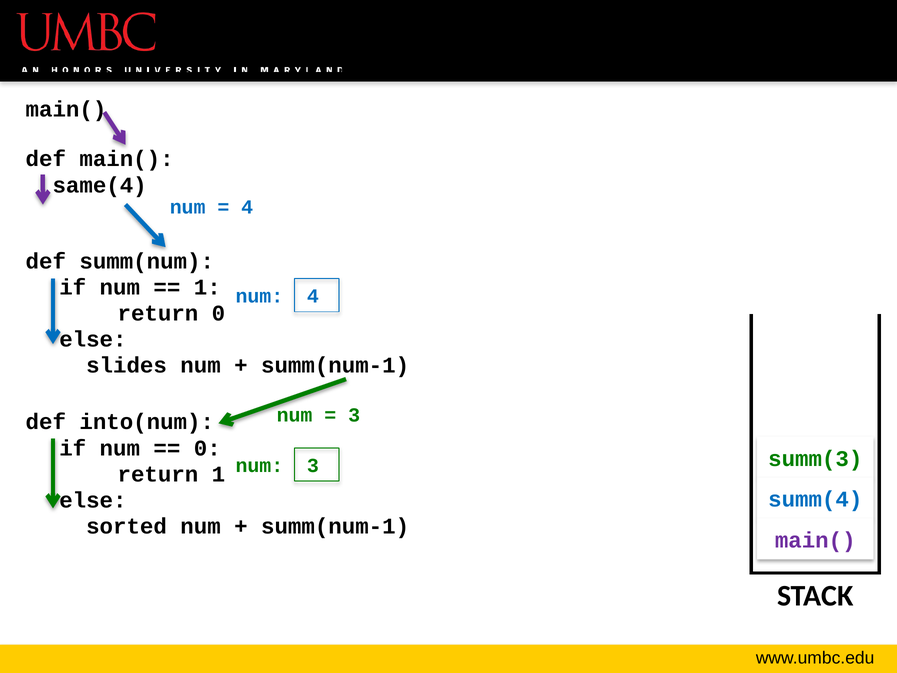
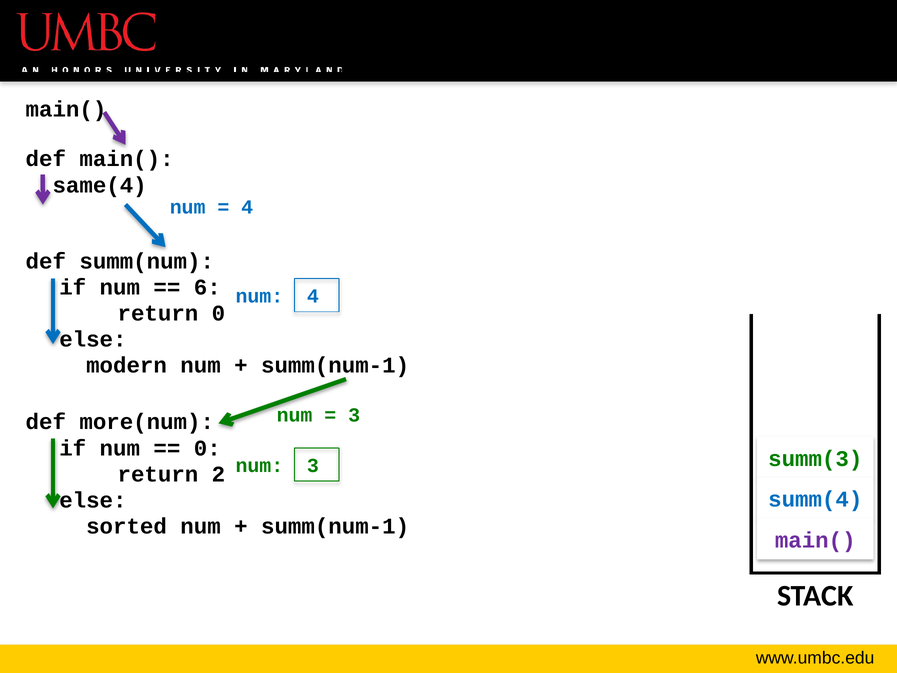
1: 1 -> 6 (207, 287)
slides: slides -> modern (127, 365)
into(num: into(num -> more(num (147, 422)
return 1: 1 -> 2 (218, 474)
